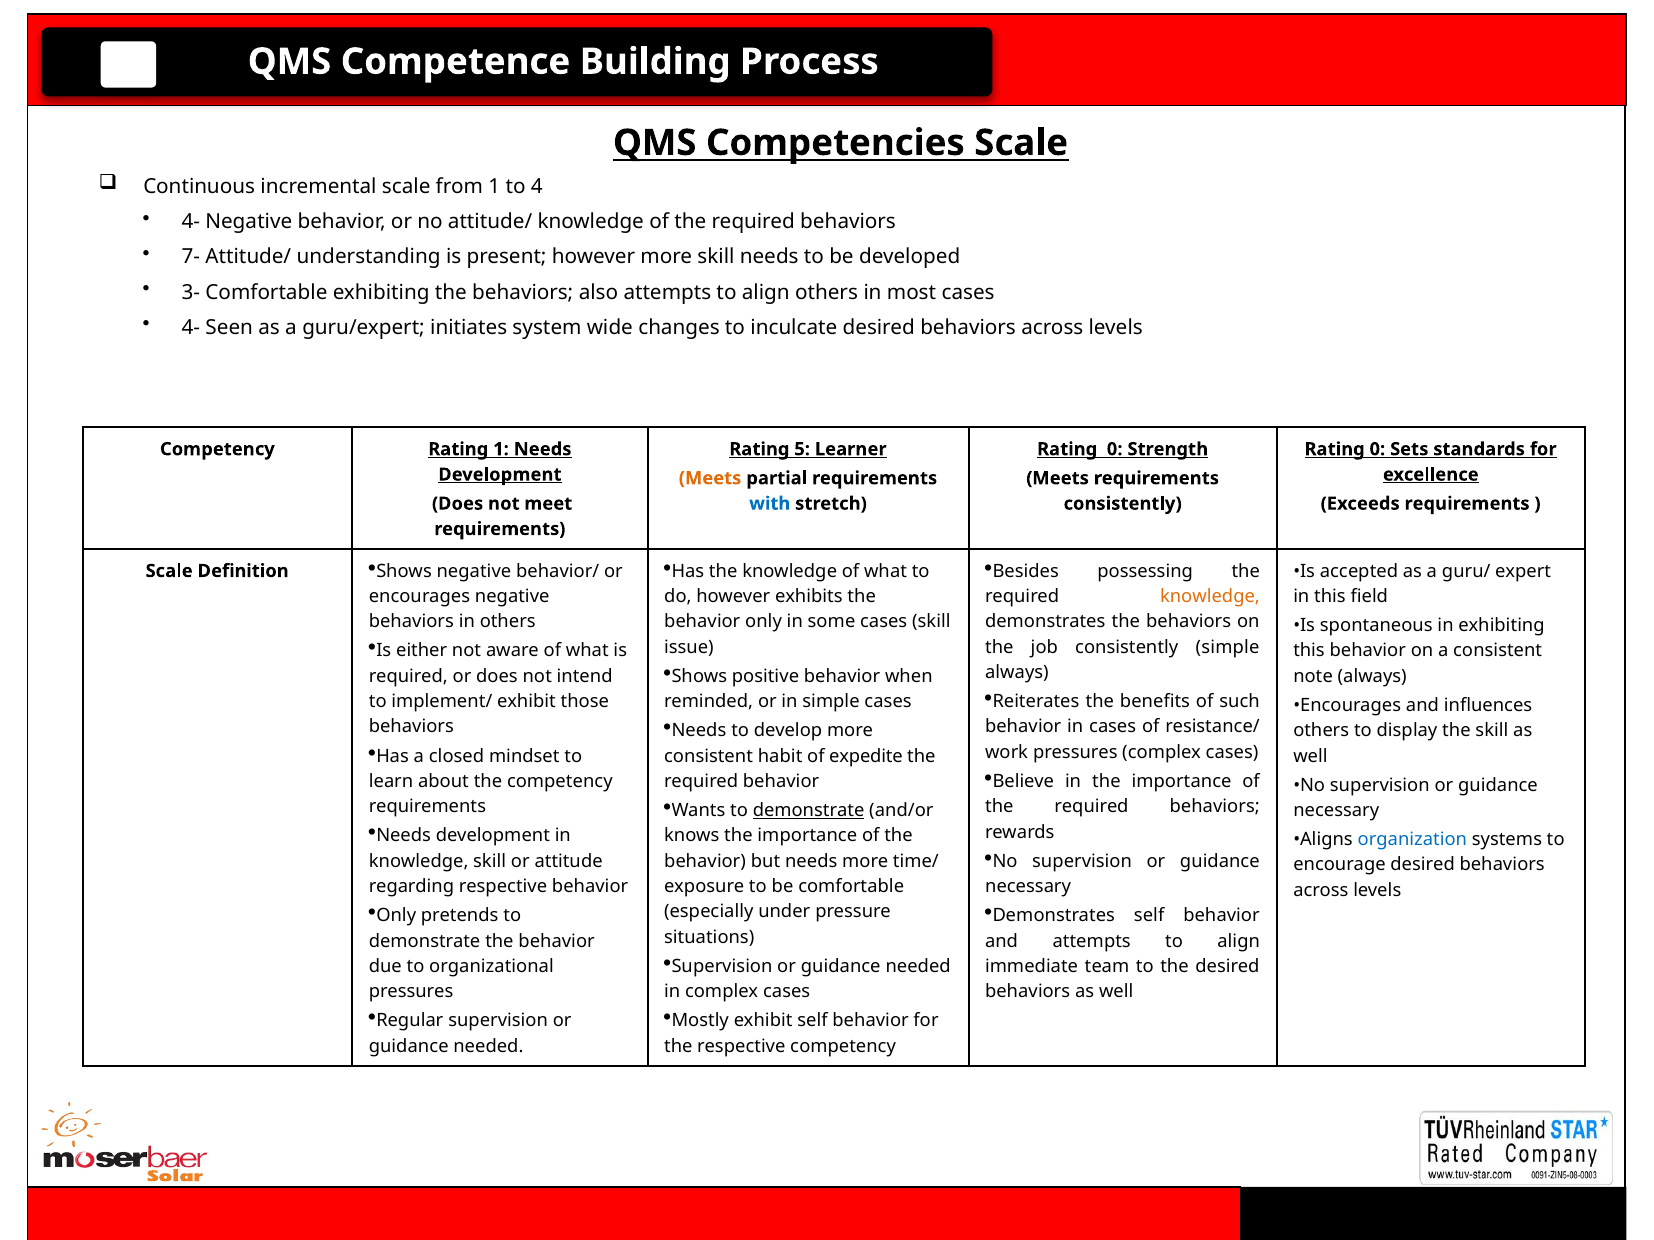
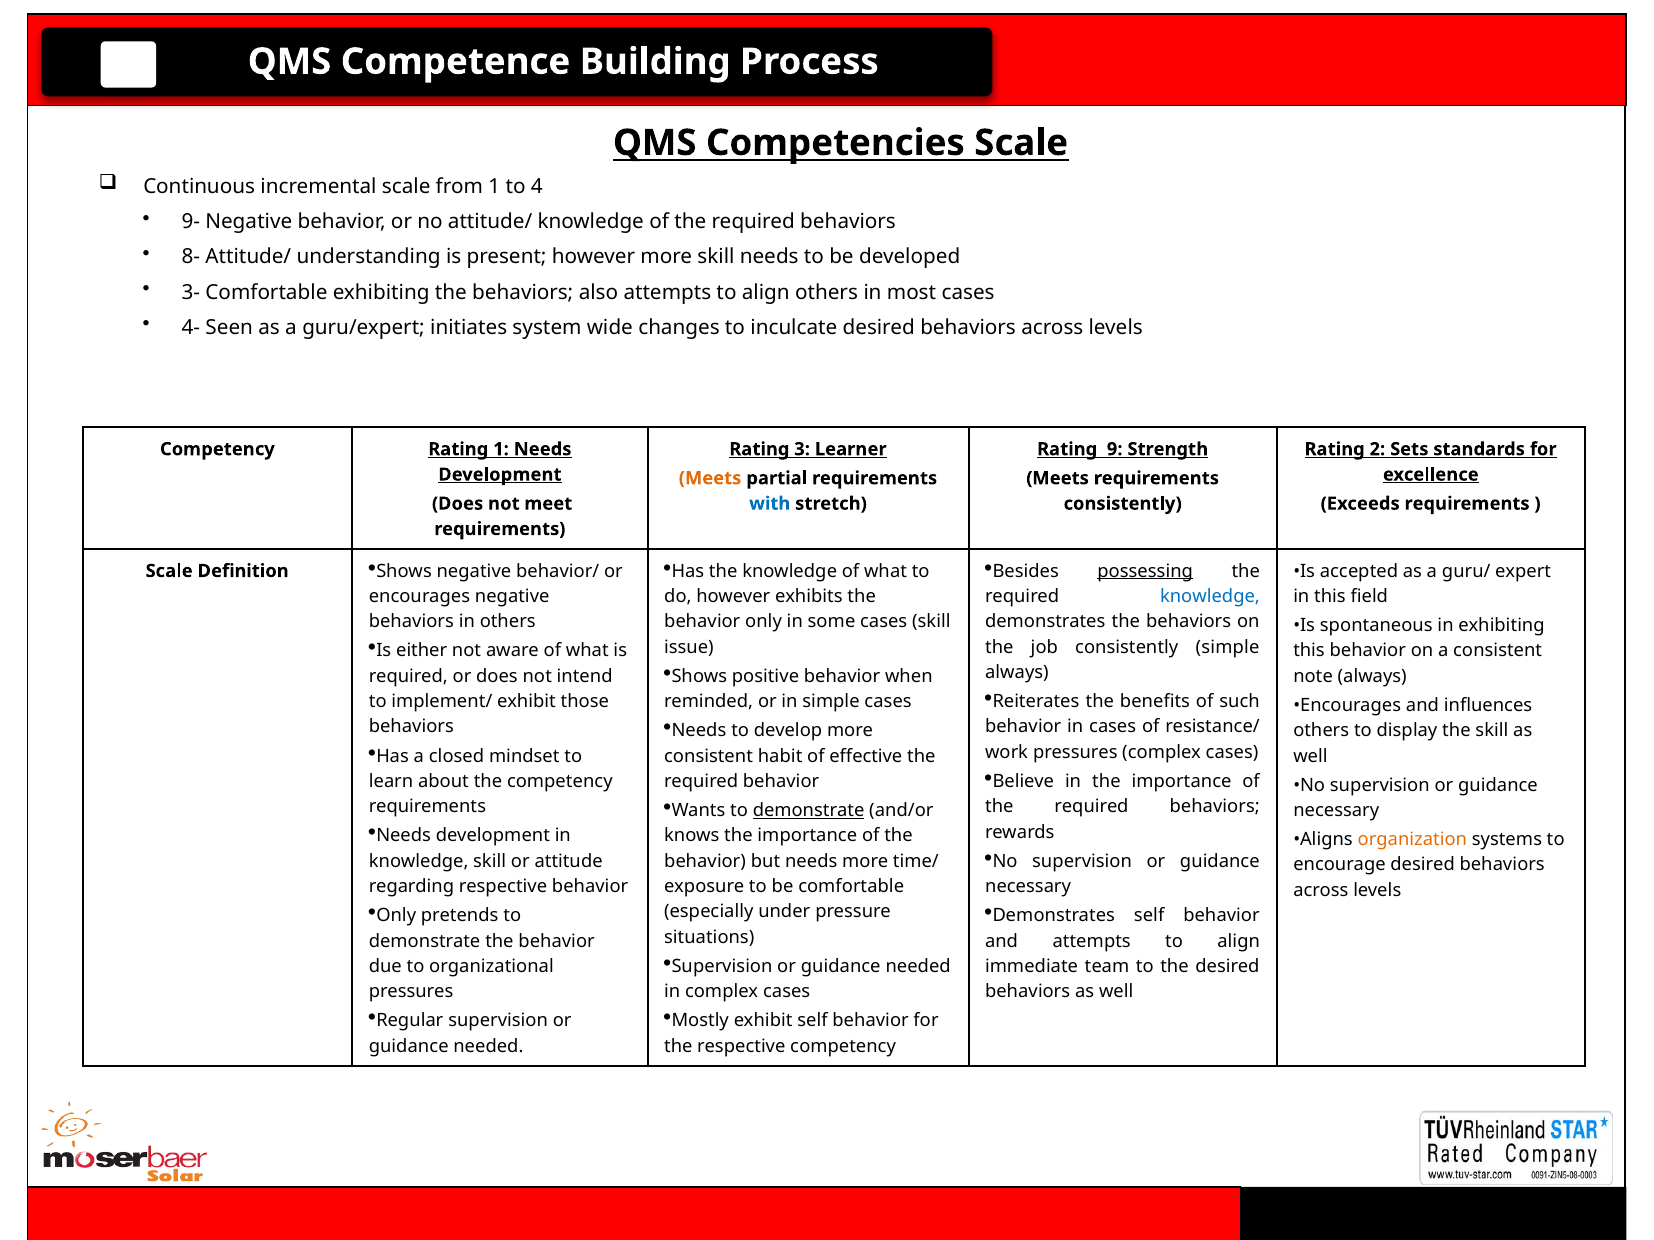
4-: 4- -> 9- (191, 222)
7-: 7- -> 8- (191, 257)
5: 5 -> 3 (802, 449)
0: 0 -> 9 (1115, 449)
0: 0 -> 2 (1377, 449)
possessing underline: none -> present (1145, 571)
knowledge colour: orange -> blue (1210, 597)
expedite: expedite -> effective (866, 756)
organization colour: blue -> orange (1412, 840)
